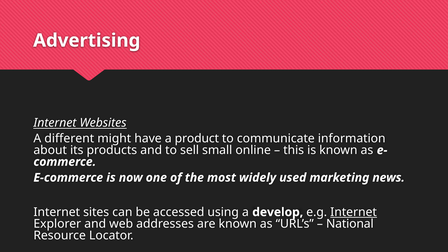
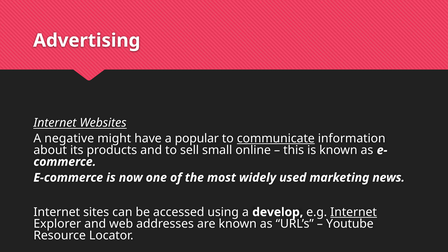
different: different -> negative (69, 139)
product: product -> popular (197, 139)
communicate underline: none -> present (276, 139)
National: National -> Youtube (350, 224)
